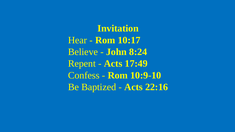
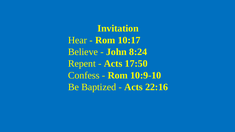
17:49: 17:49 -> 17:50 (136, 64)
